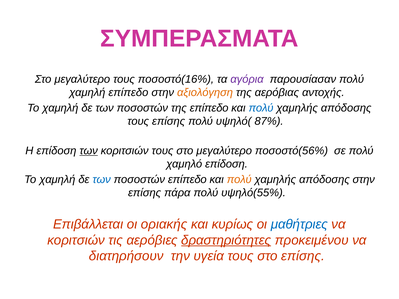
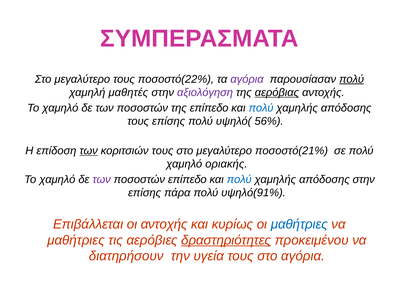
ποσοστό(16%: ποσοστό(16% -> ποσοστό(22% (176, 79)
πολύ underline: none -> present (352, 79)
χαμηλή επίπεδο: επίπεδο -> μαθητές (128, 93)
αξιολόγηση colour: orange -> purple (205, 93)
αερόβιας underline: none -> present (277, 93)
χαμηλή: χαμηλή -> χαμηλό (60, 108)
87%: 87% -> 56% (269, 121)
ποσοστό(56%: ποσοστό(56% -> ποσοστό(21% (292, 151)
χαμηλό επίδοση: επίδοση -> οριακής (226, 164)
χαμηλή: χαμηλή -> χαμηλό (57, 180)
των colour: blue -> purple (102, 180)
πολύ colour: orange -> blue (239, 180)
υψηλό(55%: υψηλό(55% -> υψηλό(91% (254, 193)
οι οριακής: οριακής -> αντοχής (164, 224)
κοριτσιών: κοριτσιών -> μαθήτριες (76, 240)
στο επίσης: επίσης -> αγόρια (303, 256)
